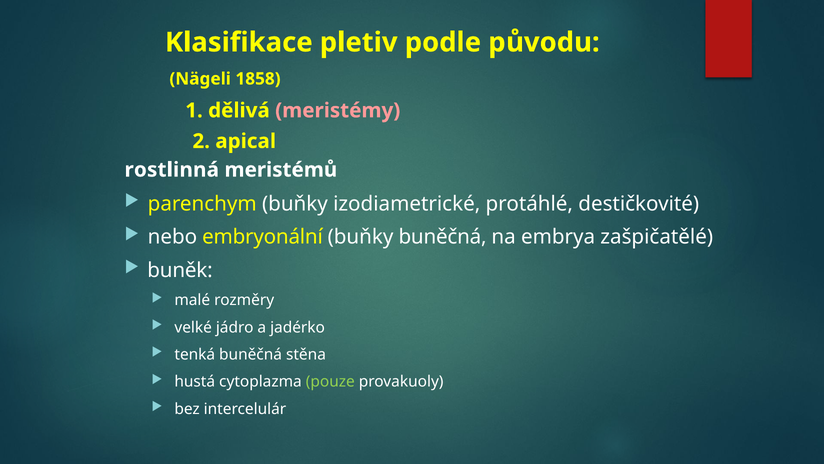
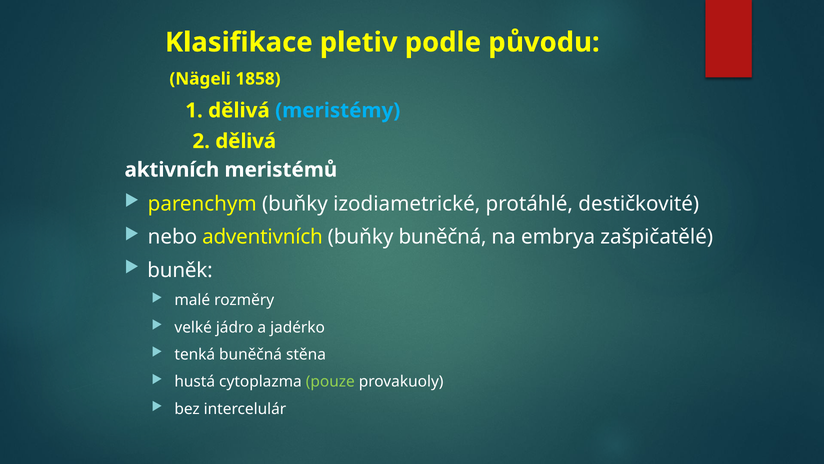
meristémy colour: pink -> light blue (338, 110)
2 apical: apical -> dělivá (246, 141)
rostlinná: rostlinná -> aktivních (172, 170)
embryonální: embryonální -> adventivních (263, 237)
